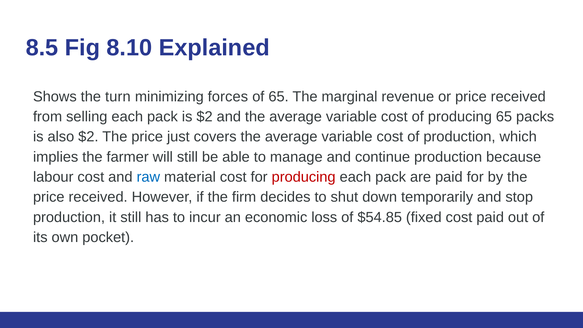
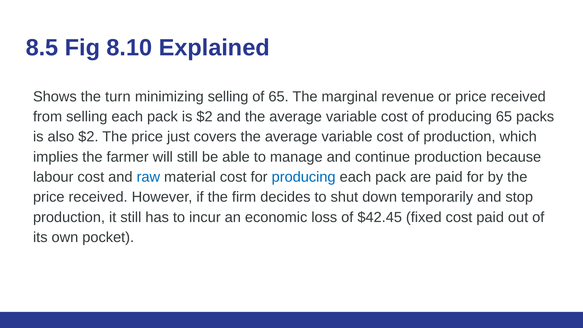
minimizing forces: forces -> selling (228, 97)
producing colour: red -> blue (304, 177)
$54.85: $54.85 -> $42.45 (380, 217)
